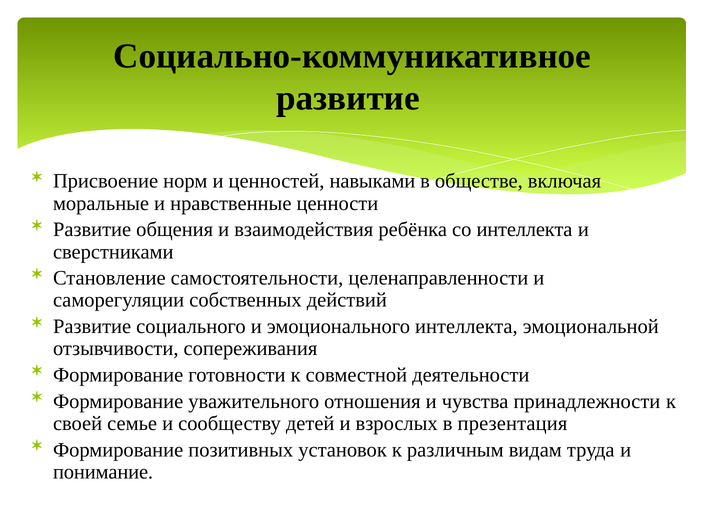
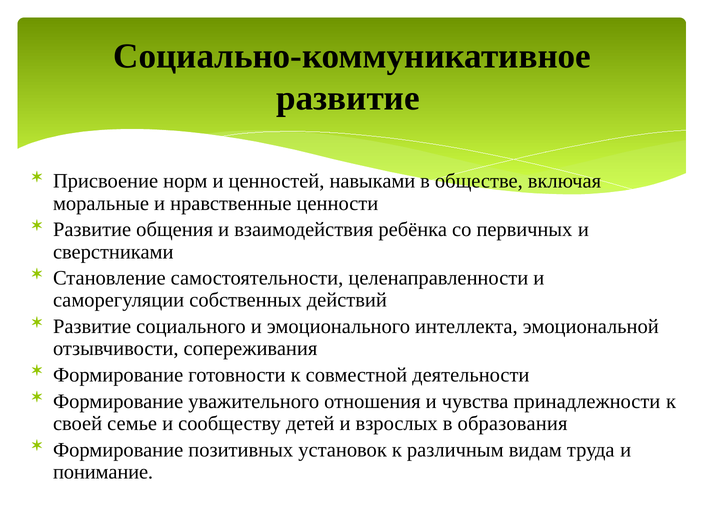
со интеллекта: интеллекта -> первичных (524, 230)
презентация: презентация -> образования (513, 424)
